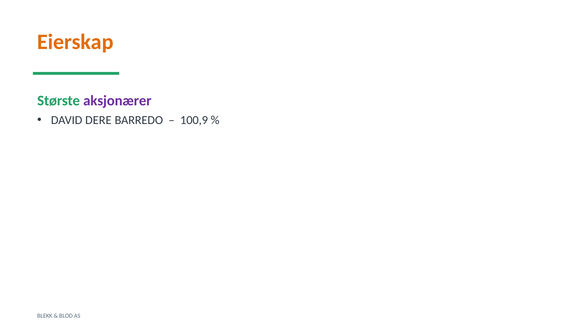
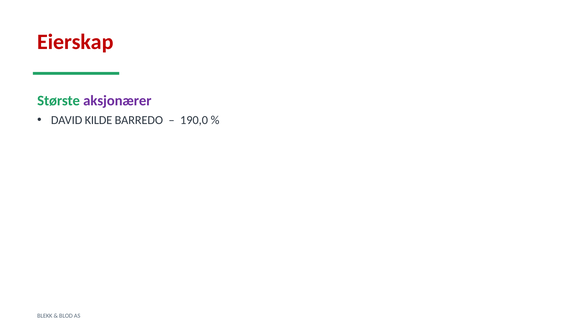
Eierskap colour: orange -> red (75, 42)
DERE: DERE -> KILDE (99, 120)
100,9: 100,9 -> 190,0 (194, 120)
